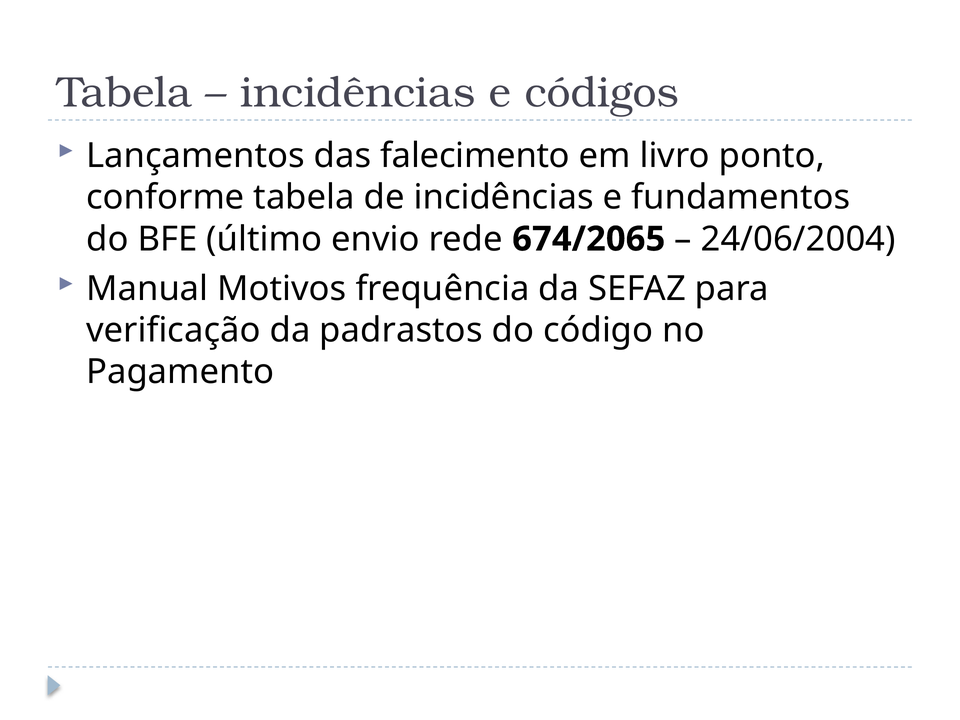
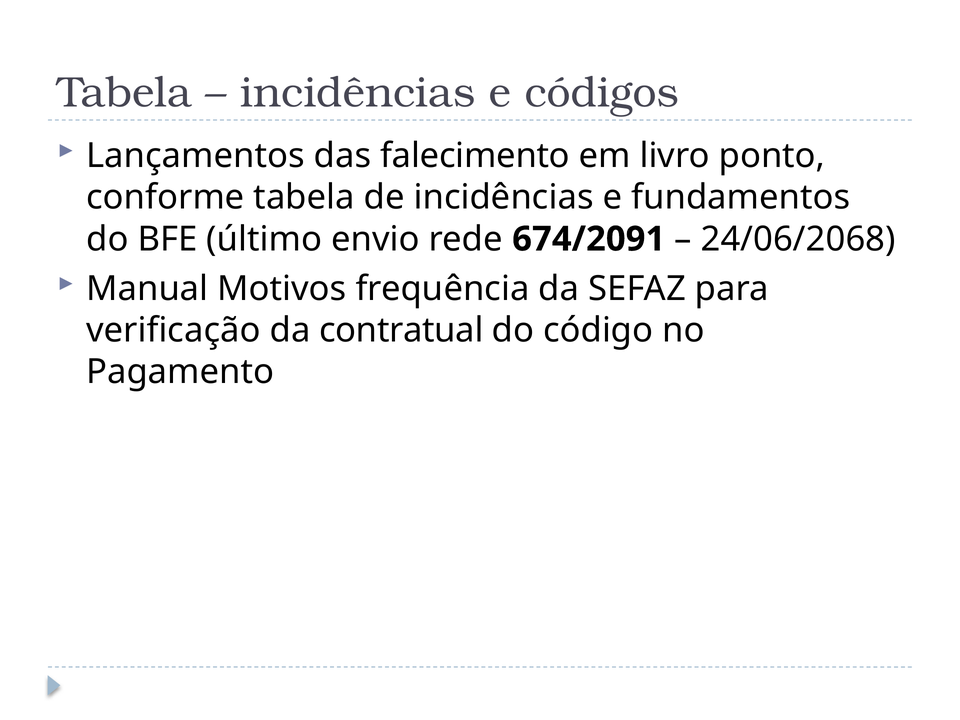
674/2065: 674/2065 -> 674/2091 (589, 239)
24/06/2004: 24/06/2004 -> 24/06/2068 (798, 239)
padrastos: padrastos -> contratual (401, 330)
